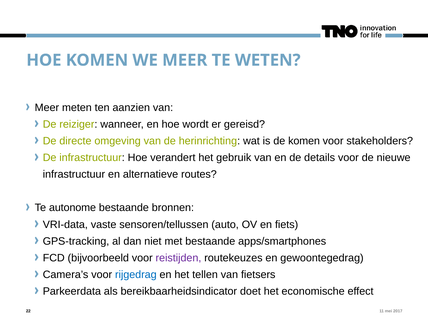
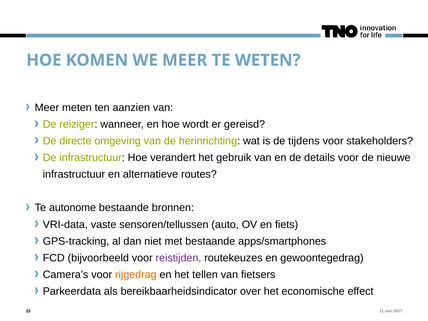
de komen: komen -> tijdens (304, 141)
rijgedrag colour: blue -> orange (136, 275)
doet: doet -> over (250, 291)
